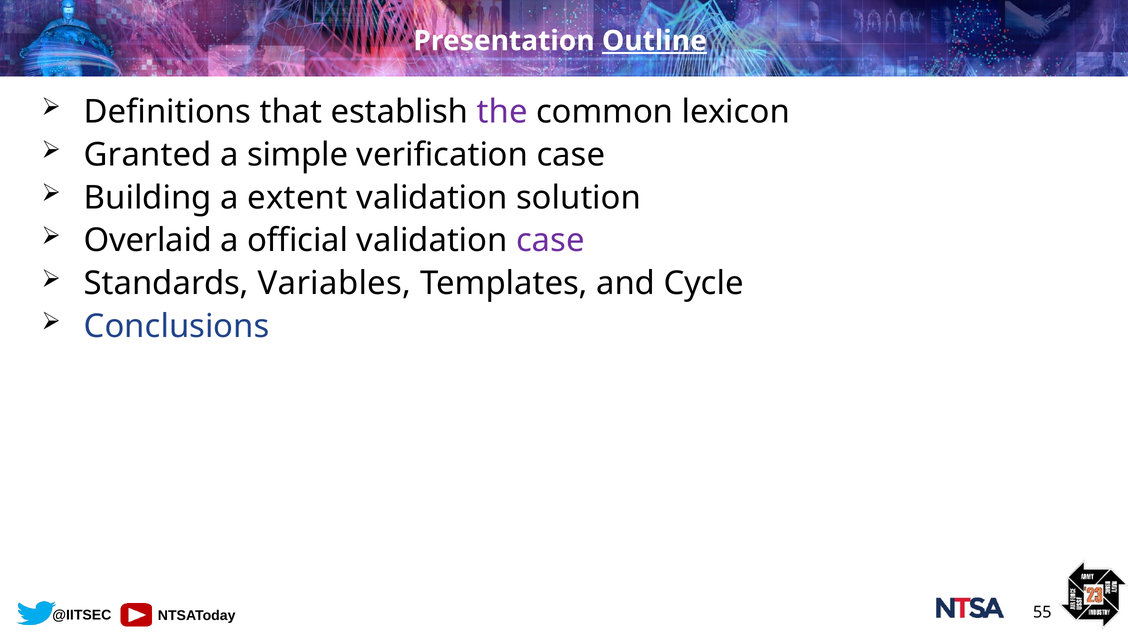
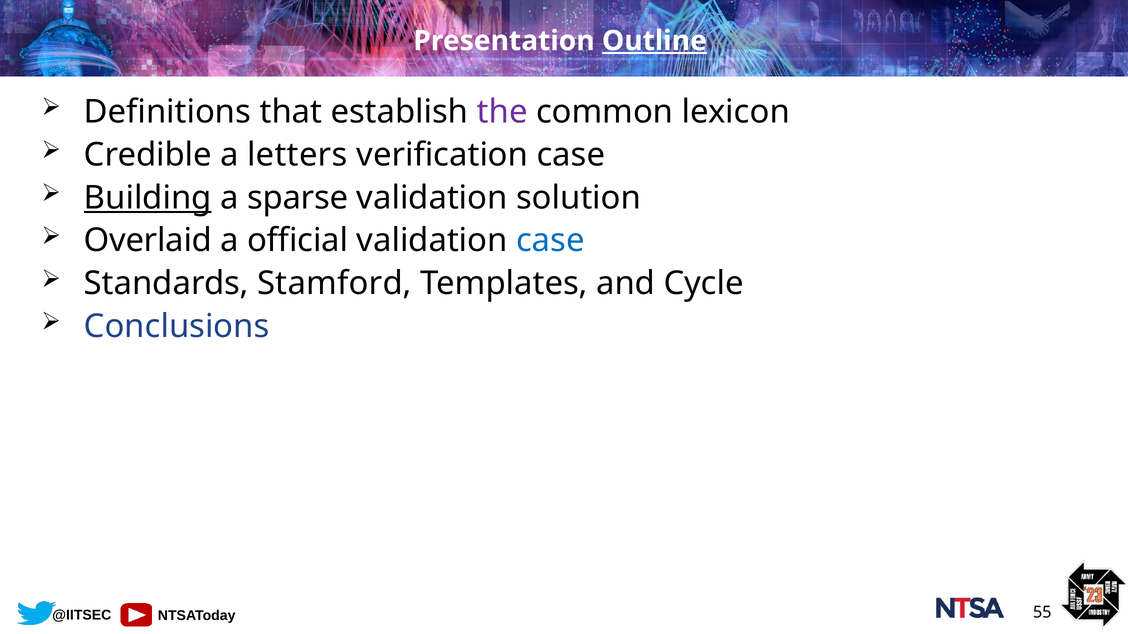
Granted: Granted -> Credible (148, 155)
simple: simple -> letters (297, 155)
Building underline: none -> present (148, 198)
extent: extent -> sparse (298, 198)
case colour: purple -> blue (550, 241)
Variables: Variables -> Stamford (335, 284)
